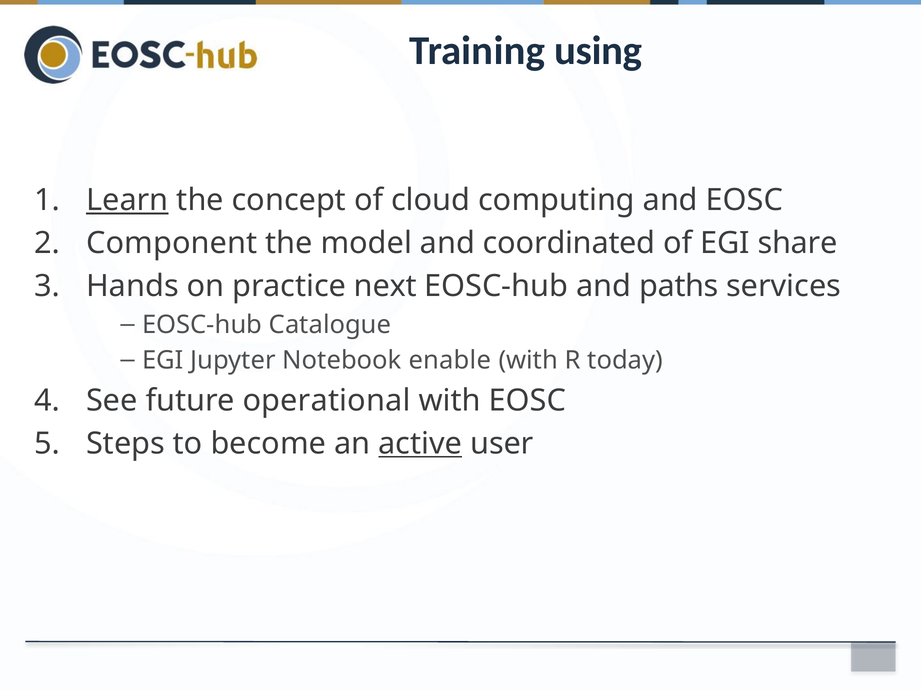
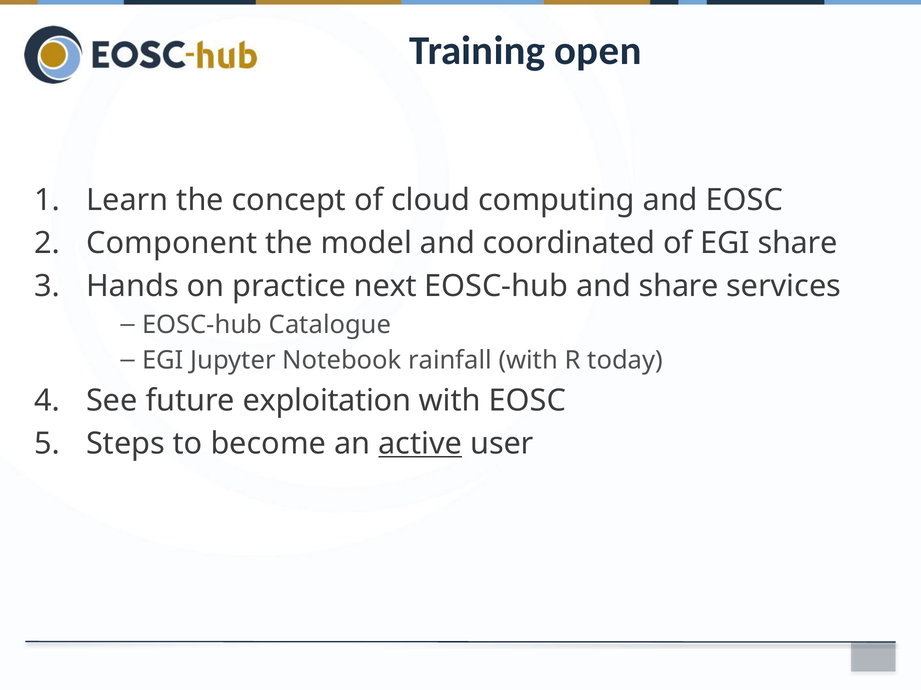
using: using -> open (598, 51)
Learn underline: present -> none (127, 200)
and paths: paths -> share (679, 286)
enable: enable -> rainfall (450, 361)
operational: operational -> exploitation (327, 401)
